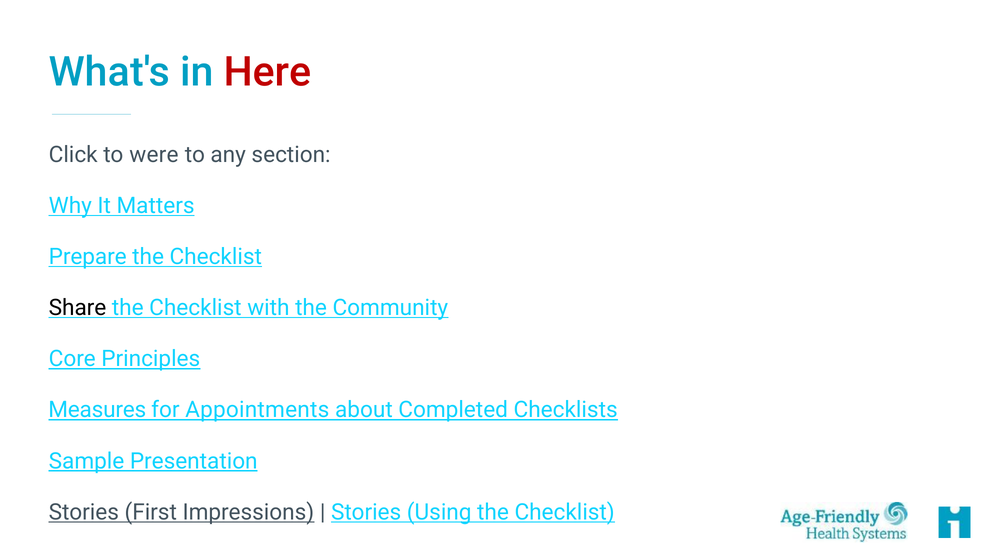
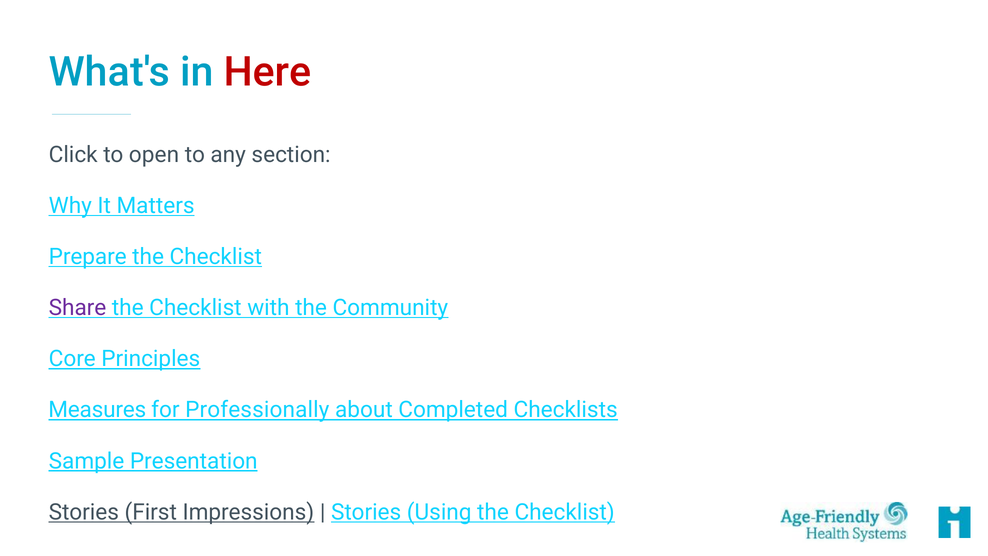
were: were -> open (154, 155)
Share colour: black -> purple (78, 308)
Appointments: Appointments -> Professionally (257, 410)
